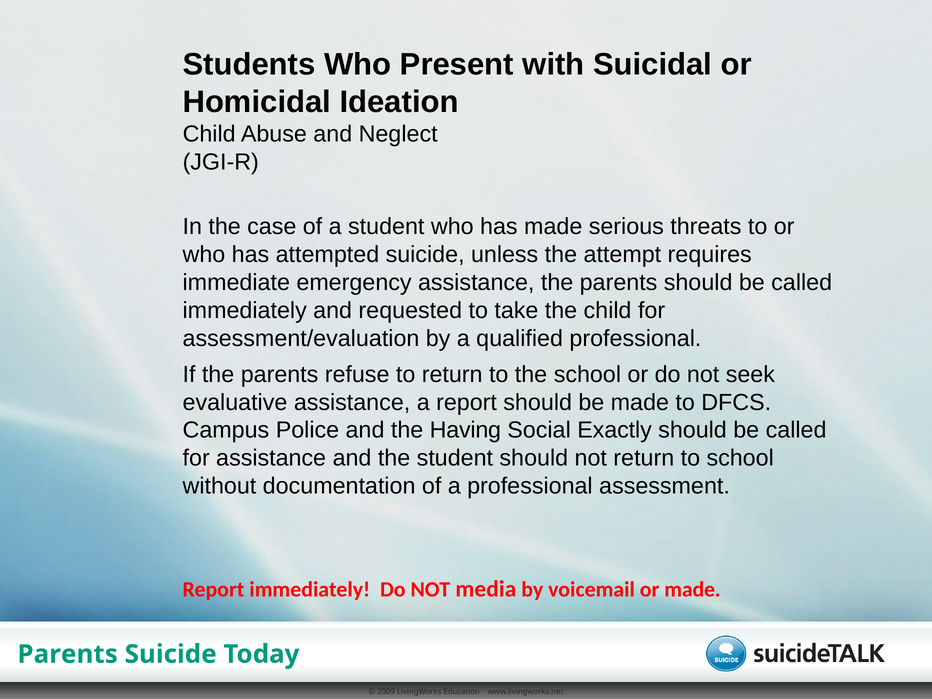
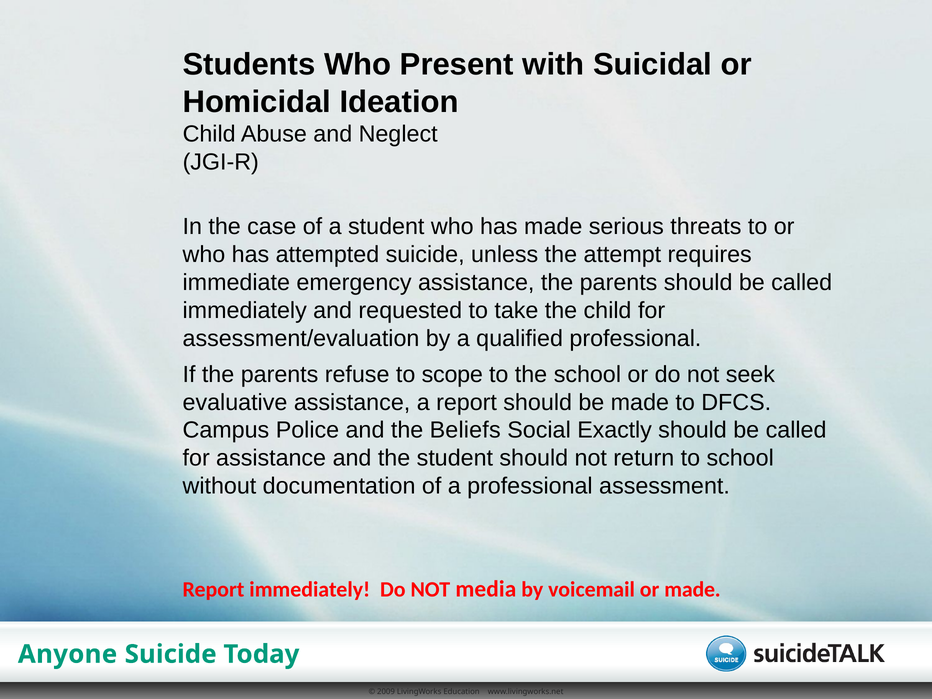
to return: return -> scope (452, 374)
Having: Having -> Beliefs (465, 430)
Parents: Parents -> Anyone (68, 654)
